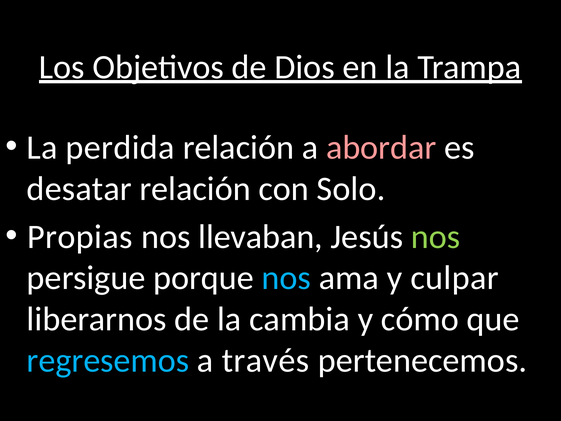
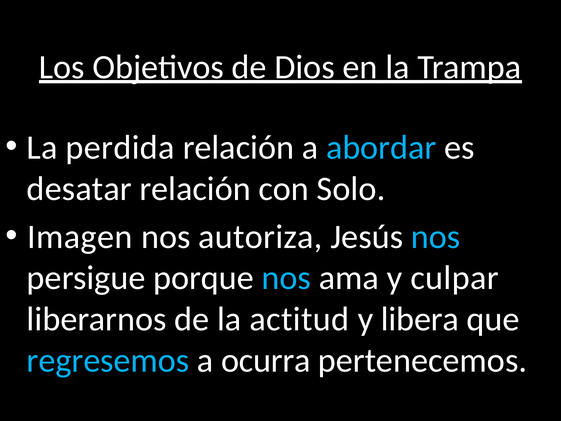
abordar colour: pink -> light blue (381, 147)
Propias: Propias -> Imagen (80, 237)
llevaban: llevaban -> autoriza (260, 237)
nos colour: light green -> light blue (436, 237)
cambia: cambia -> actitud (299, 319)
cómo: cómo -> libera (420, 319)
través: través -> ocurra (266, 360)
